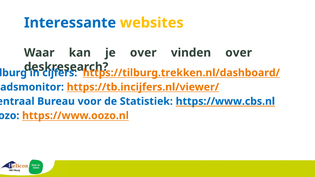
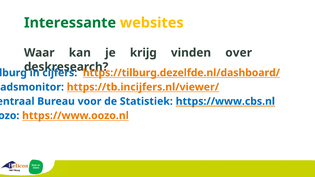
Interessante colour: blue -> green (70, 23)
je over: over -> krijg (143, 53)
https://tilburg.trekken.nl/dashboard/: https://tilburg.trekken.nl/dashboard/ -> https://tilburg.dezelfde.nl/dashboard/ (181, 73)
